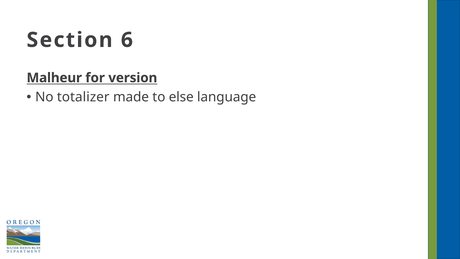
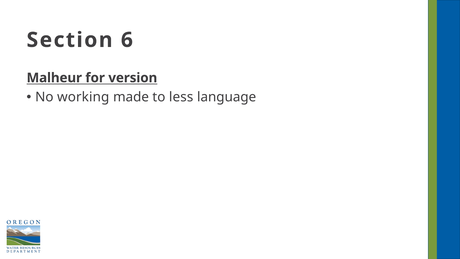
totalizer: totalizer -> working (83, 97)
else: else -> less (181, 97)
